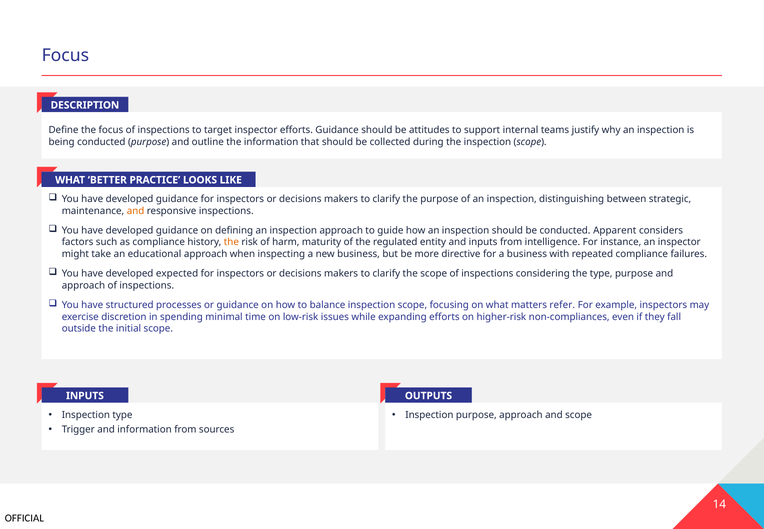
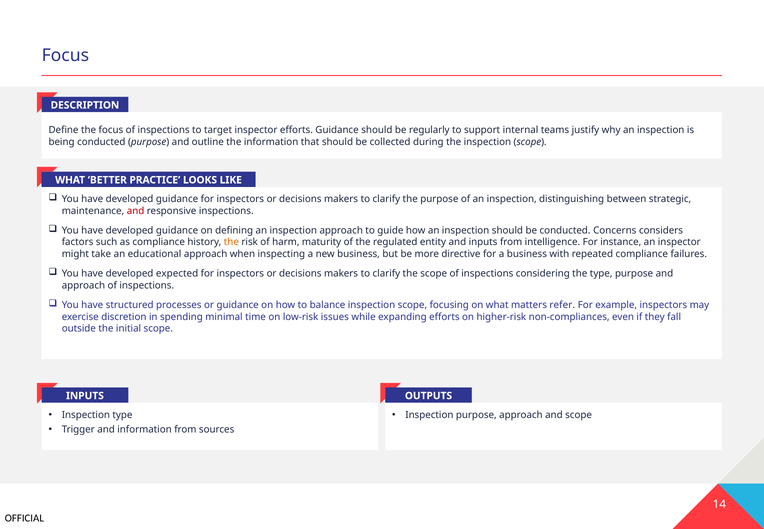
attitudes: attitudes -> regularly (429, 130)
and colour: orange -> red (136, 211)
Apparent: Apparent -> Concerns (615, 230)
